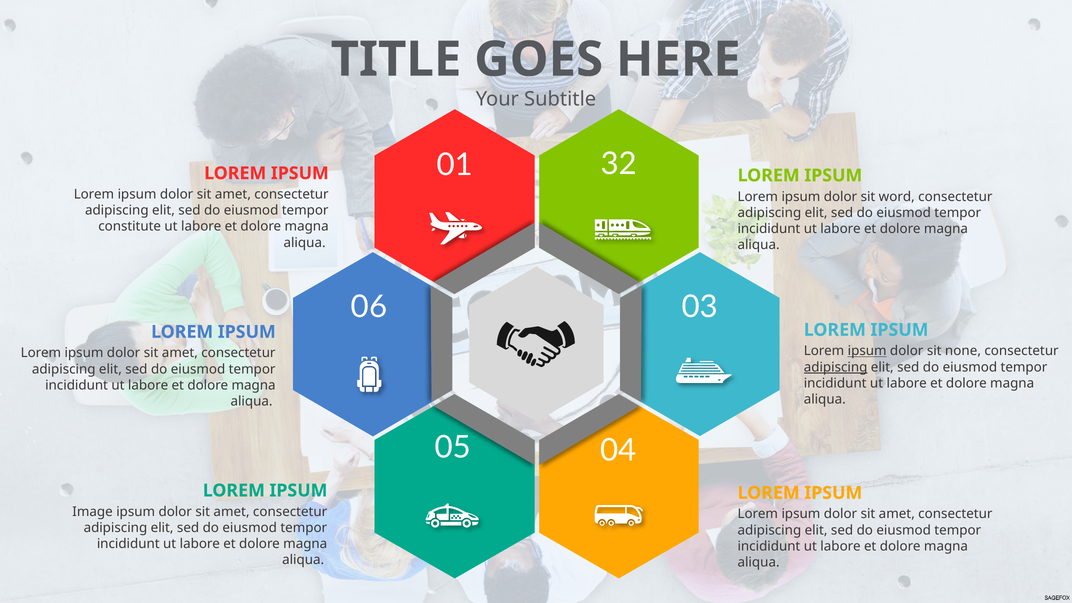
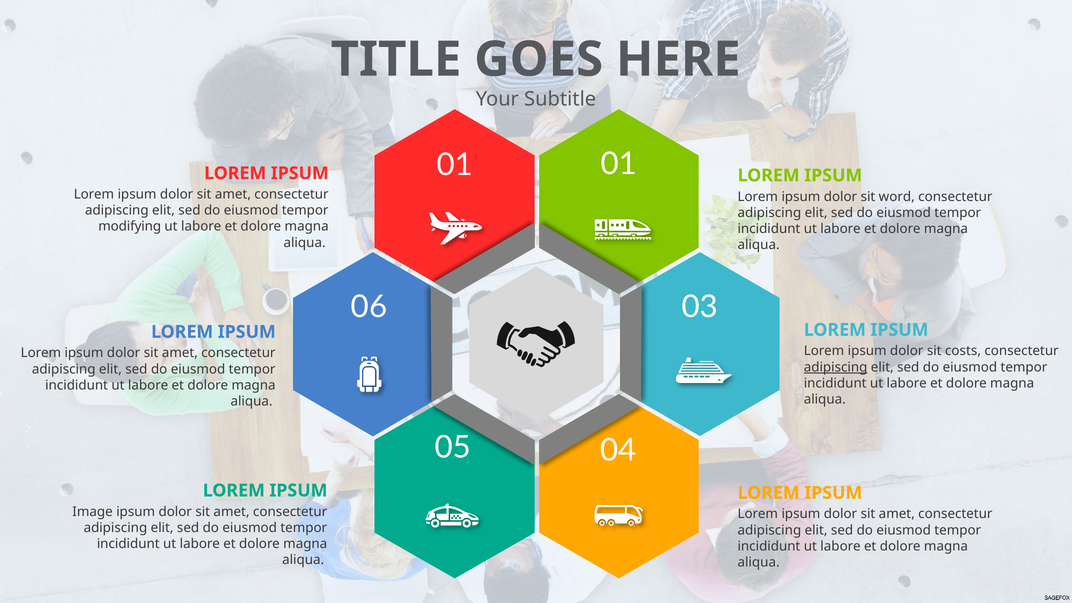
01 32: 32 -> 01 (619, 164)
constitute: constitute -> modifying (130, 227)
ipsum underline: present -> none (867, 351)
none: none -> costs (963, 351)
